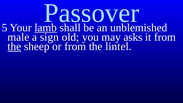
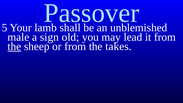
lamb underline: present -> none (46, 28)
asks: asks -> lead (133, 37)
lintel: lintel -> takes (118, 46)
